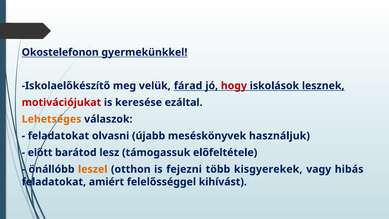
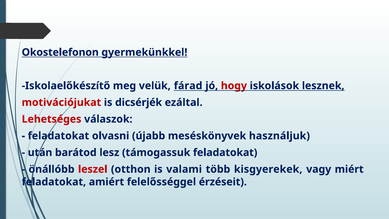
keresése: keresése -> dicsérjék (139, 102)
Lehetséges colour: orange -> red (52, 119)
előtt: előtt -> után (40, 152)
támogassuk előfeltétele: előfeltétele -> feladatokat (225, 152)
leszel colour: orange -> red (93, 169)
fejezni: fejezni -> valami (184, 169)
hibás: hibás -> miért (349, 169)
kihívást: kihívást -> érzéseit (223, 182)
